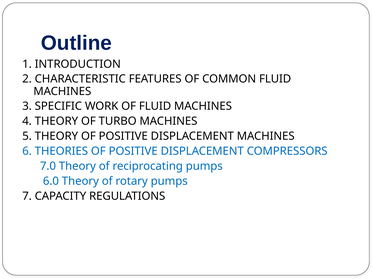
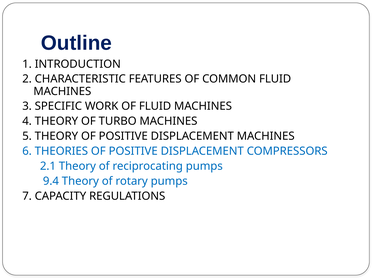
7.0: 7.0 -> 2.1 (48, 166)
6.0: 6.0 -> 9.4 (51, 181)
